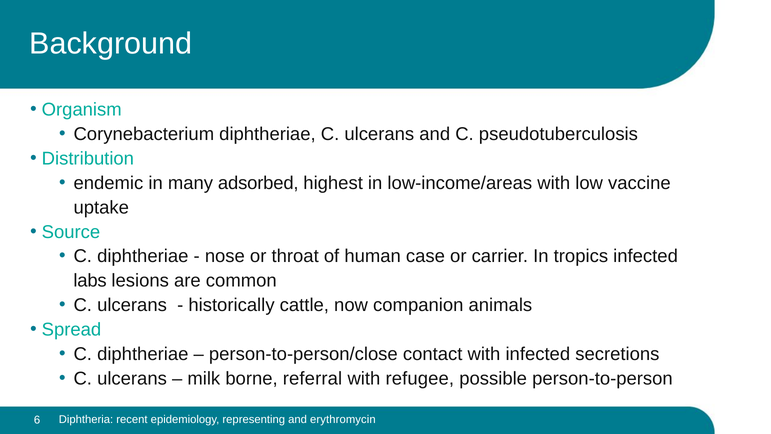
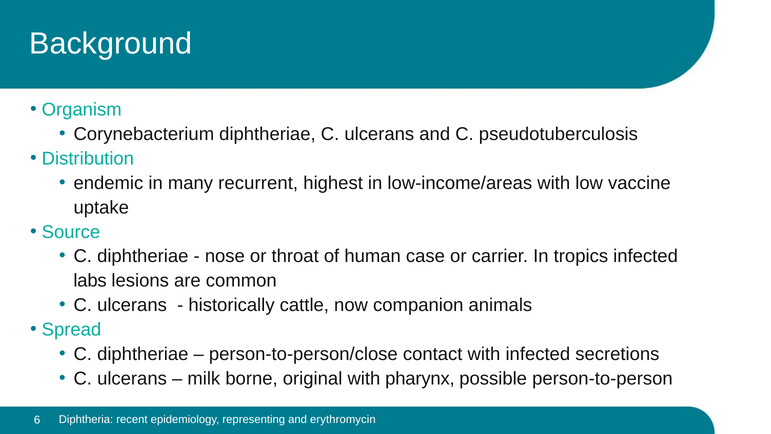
adsorbed: adsorbed -> recurrent (258, 183)
referral: referral -> original (313, 378)
refugee: refugee -> pharynx (420, 378)
